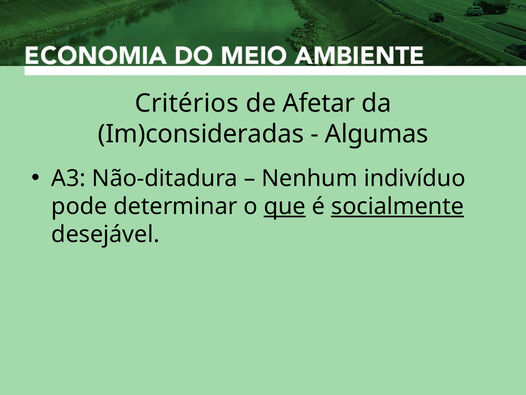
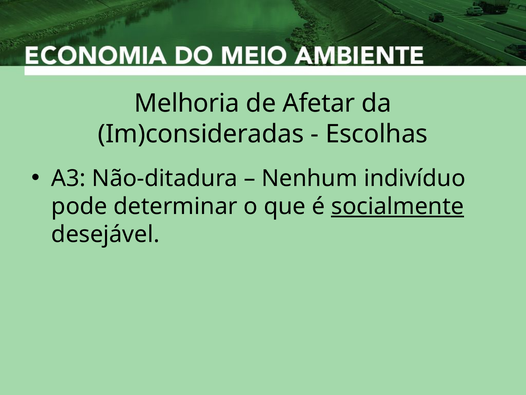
Critérios: Critérios -> Melhoria (187, 103)
Algumas: Algumas -> Escolhas (377, 134)
que underline: present -> none (285, 206)
